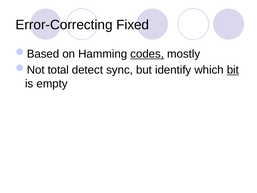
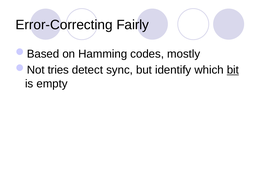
Fixed: Fixed -> Fairly (133, 25)
codes underline: present -> none (147, 54)
total: total -> tries (58, 70)
